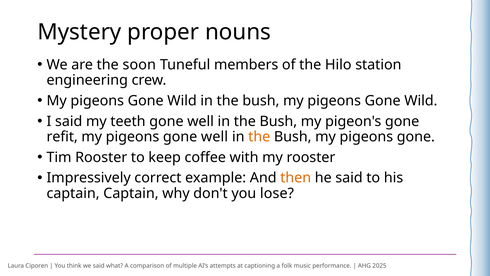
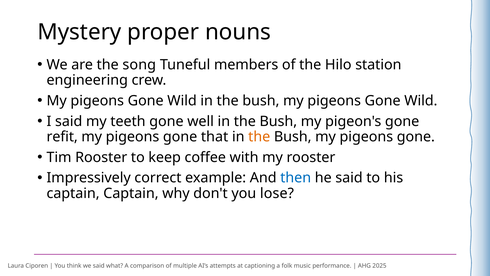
soon: soon -> song (139, 65)
pigeons gone well: well -> that (215, 137)
then colour: orange -> blue (296, 178)
